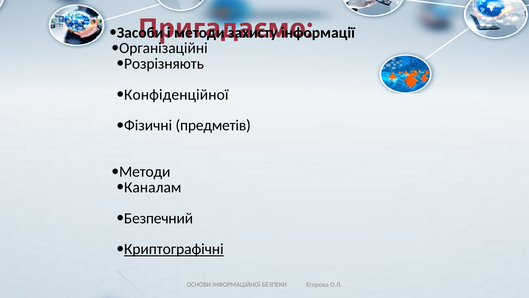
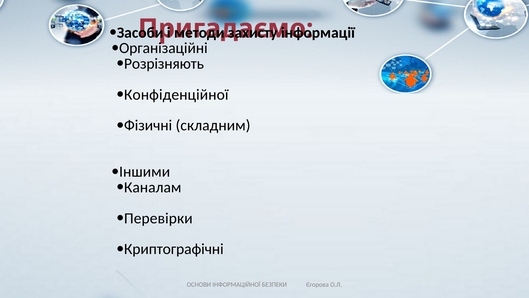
предметів: предметів -> складним (213, 125)
Методи: Методи -> Іншими (145, 172)
Безпечний: Безпечний -> Перевірки (158, 218)
Криптографічні underline: present -> none (174, 249)
